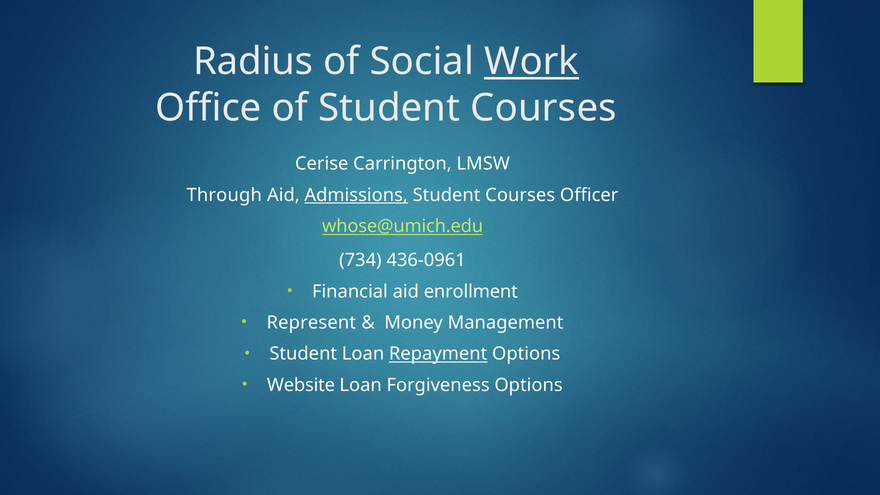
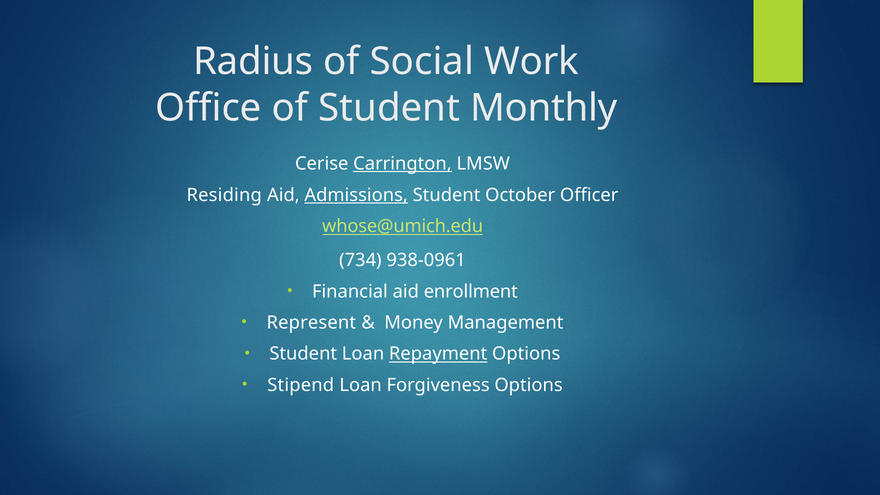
Work underline: present -> none (532, 62)
of Student Courses: Courses -> Monthly (544, 108)
Carrington underline: none -> present (402, 164)
Through: Through -> Residing (224, 195)
Courses: Courses -> October (520, 195)
436-0961: 436-0961 -> 938-0961 (426, 260)
Website: Website -> Stipend (301, 385)
